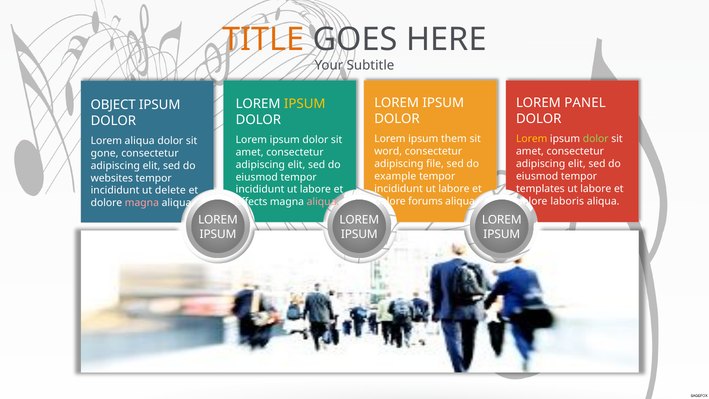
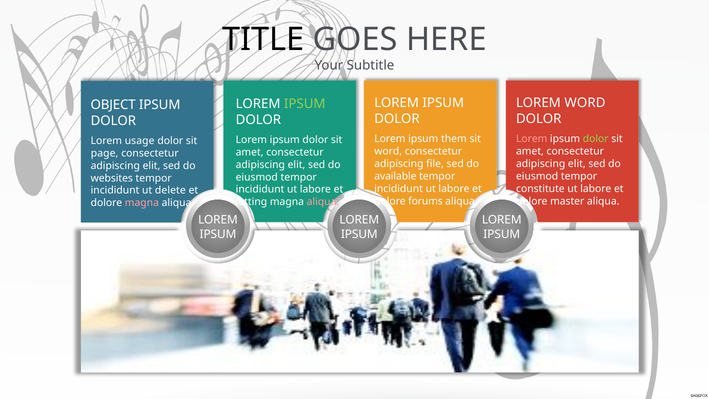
TITLE colour: orange -> black (263, 39)
LOREM PANEL: PANEL -> WORD (585, 103)
IPSUM colour: yellow -> light green (305, 104)
Lorem colour: yellow -> pink (532, 139)
Lorem aliqua: aliqua -> usage (140, 141)
gone: gone -> page (105, 153)
example: example -> available (395, 176)
templates: templates -> constitute (540, 189)
laboris: laboris -> master (567, 201)
effects: effects -> letting (251, 202)
